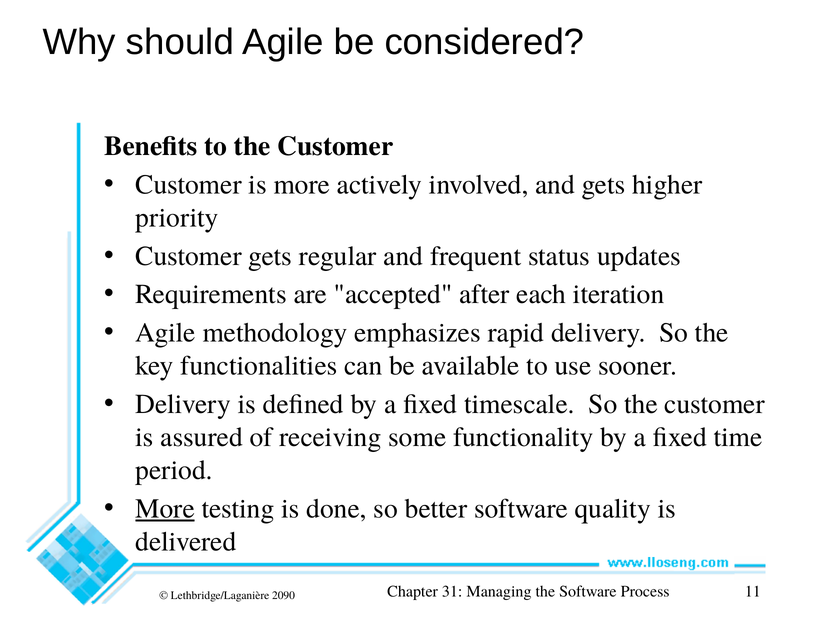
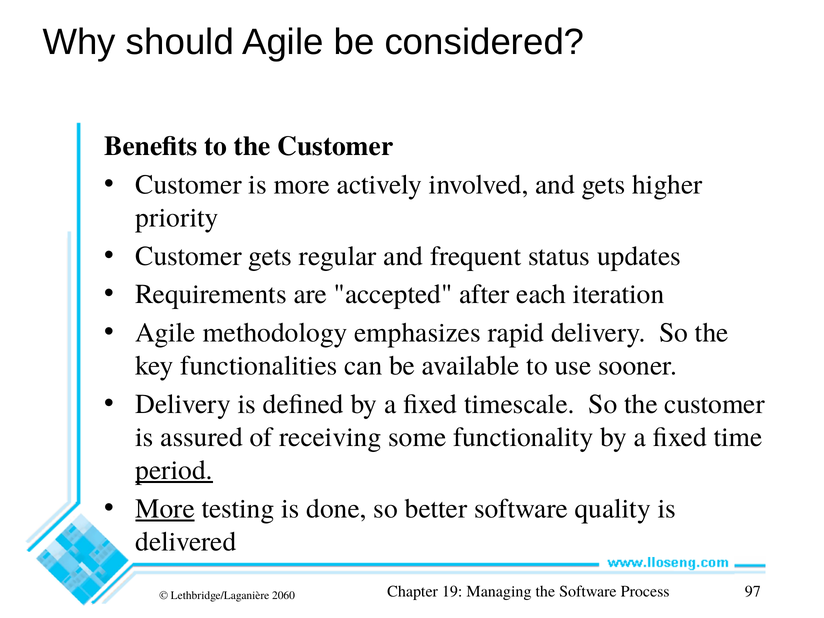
period underline: none -> present (174, 470)
2090: 2090 -> 2060 (283, 595)
31: 31 -> 19 (452, 592)
11: 11 -> 97 (753, 592)
